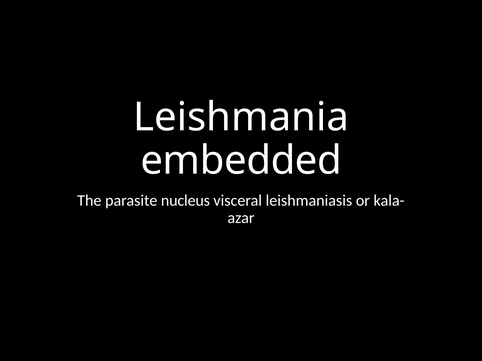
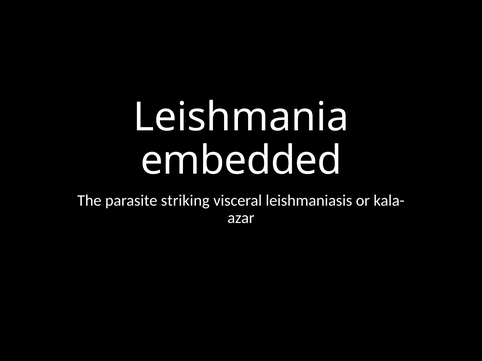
nucleus: nucleus -> striking (185, 201)
